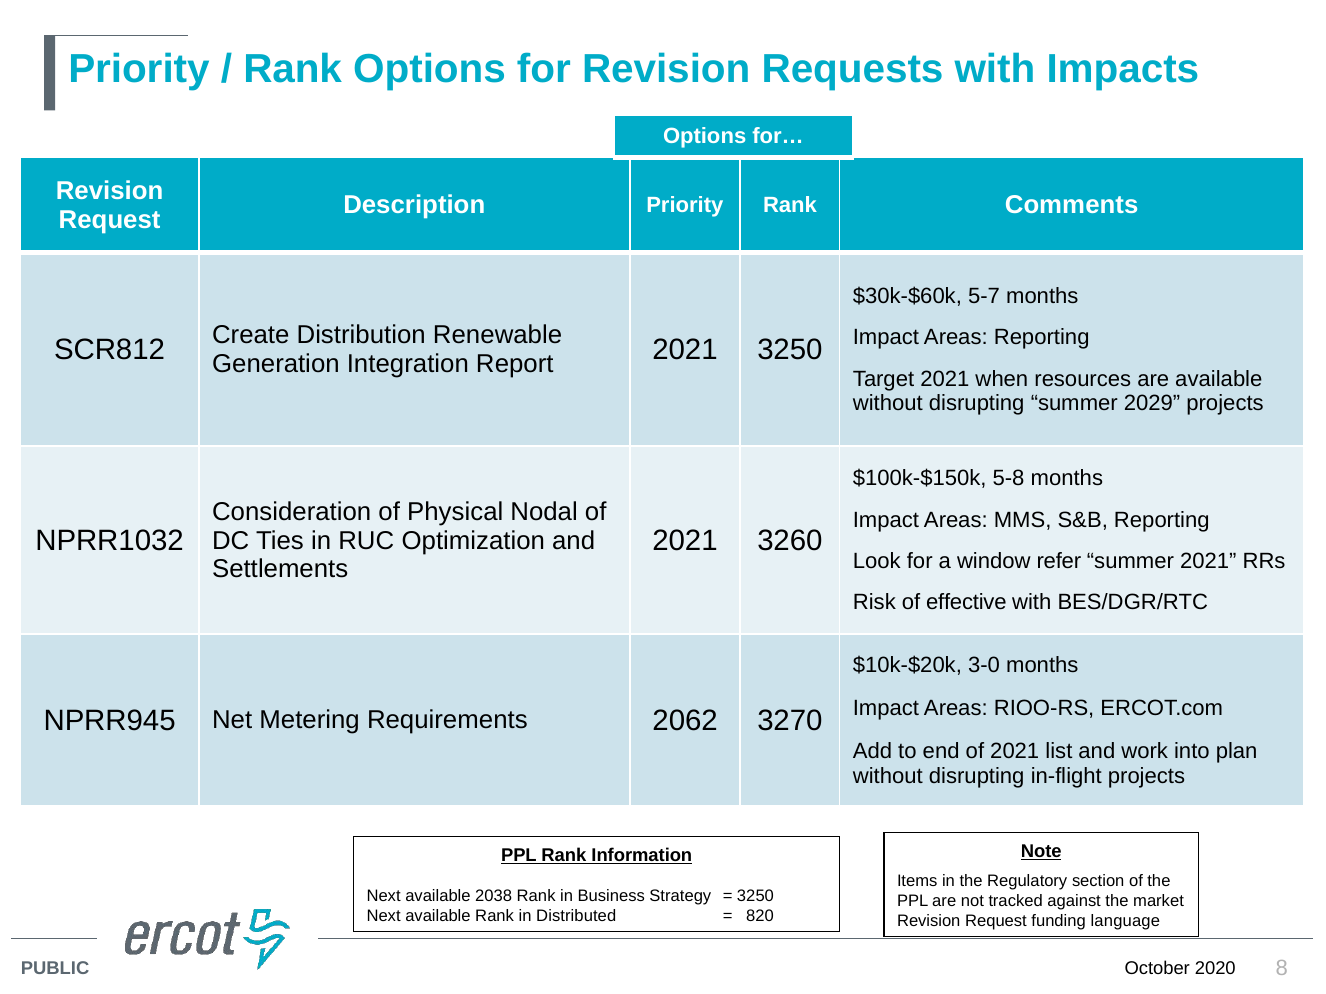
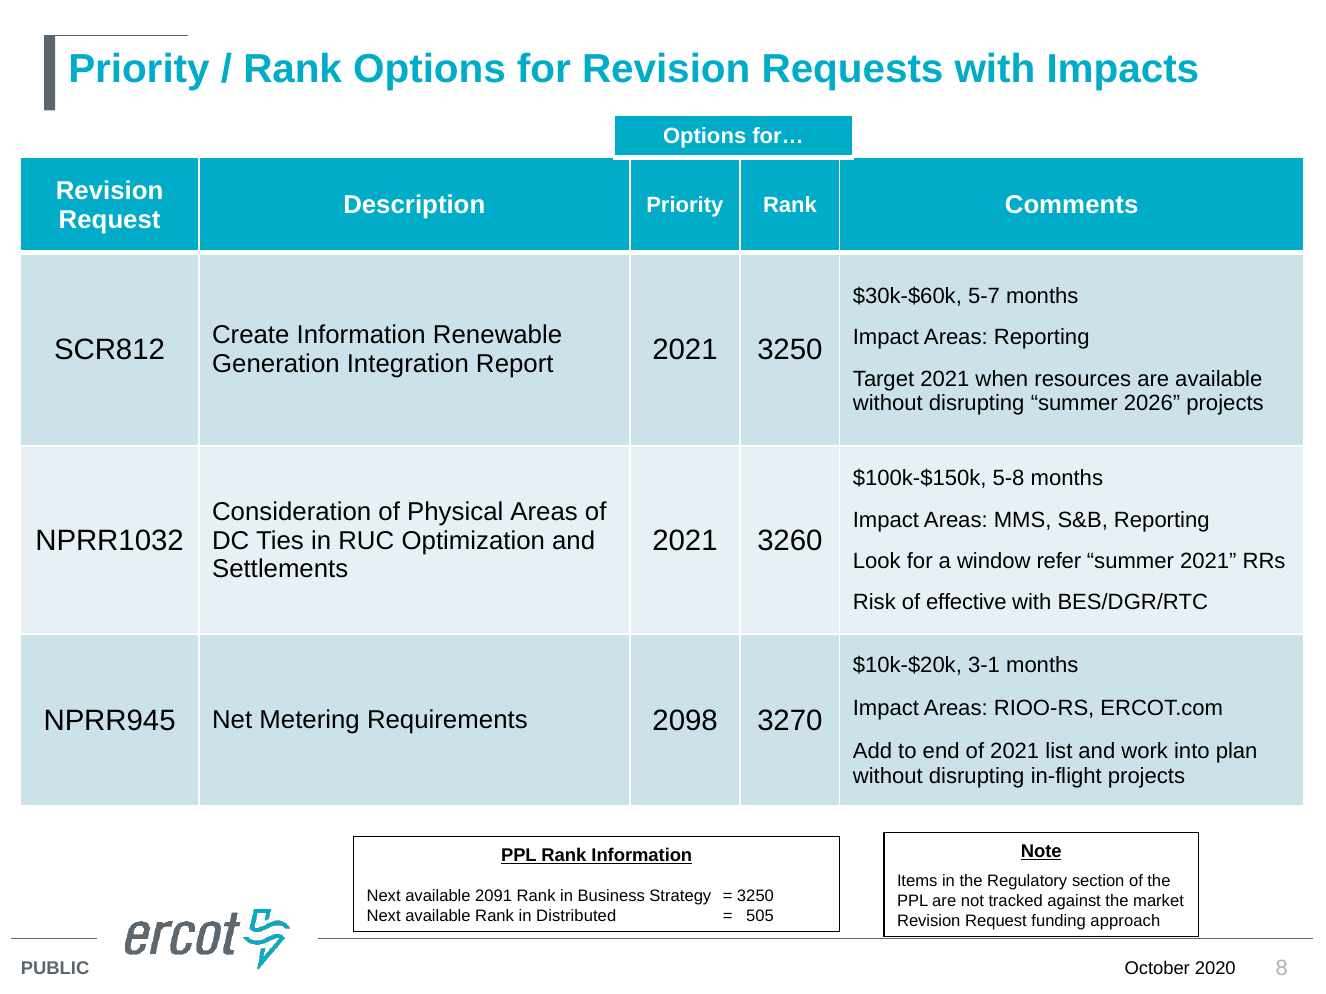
Create Distribution: Distribution -> Information (361, 336)
2029: 2029 -> 2026 (1152, 404)
Physical Nodal: Nodal -> Areas (544, 512)
3-0: 3-0 -> 3-1 (984, 665)
2062: 2062 -> 2098 (685, 721)
2038: 2038 -> 2091 (494, 897)
820: 820 -> 505 (760, 916)
language: language -> approach (1125, 921)
